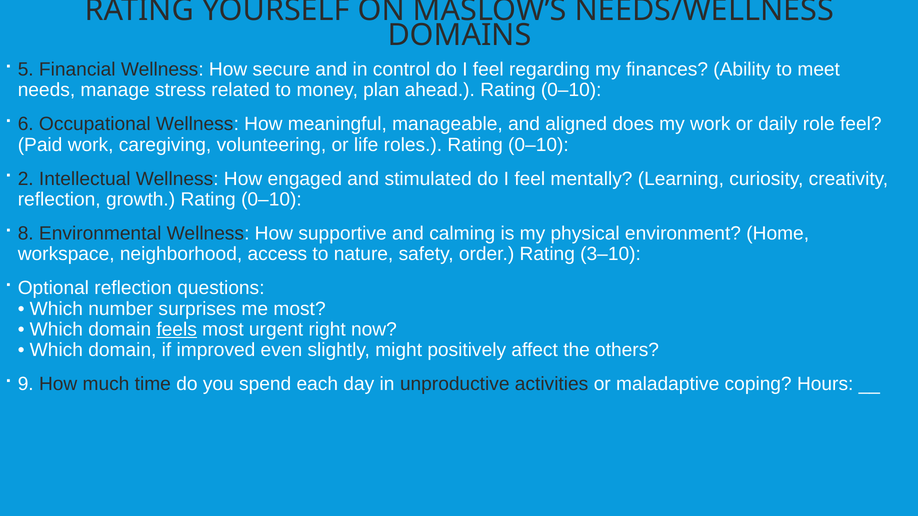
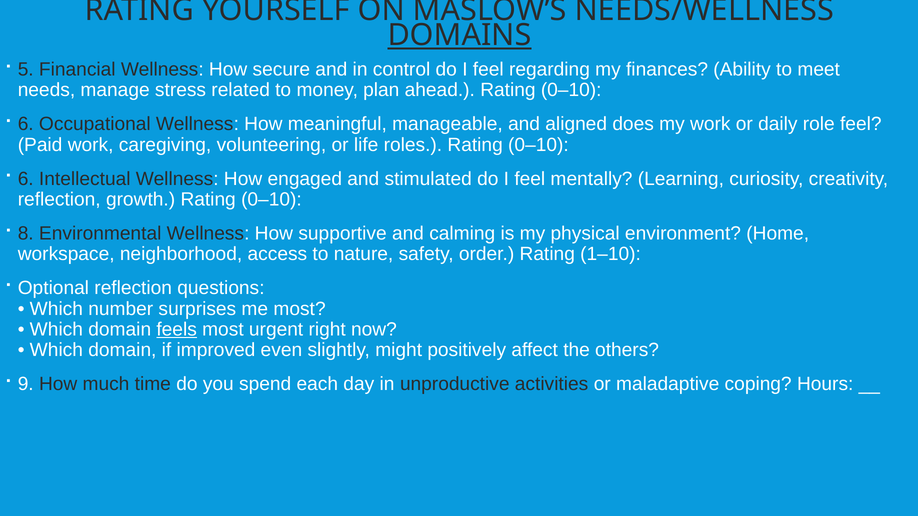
DOMAINS underline: none -> present (460, 35)
2: 2 -> 6 (26, 179)
3–10: 3–10 -> 1–10 (611, 254)
